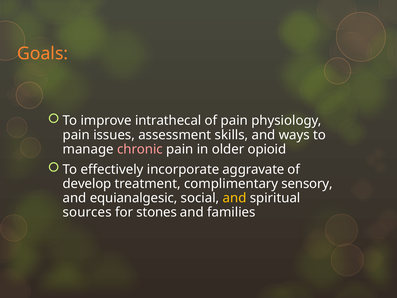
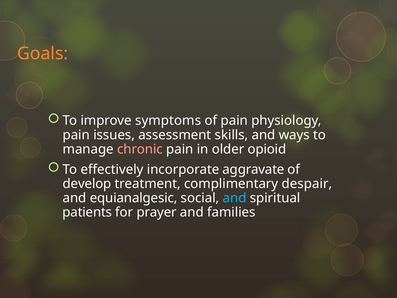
intrathecal: intrathecal -> symptoms (168, 120)
sensory: sensory -> despair (307, 184)
and colour: yellow -> light blue (235, 198)
sources: sources -> patients (87, 212)
stones: stones -> prayer (157, 212)
